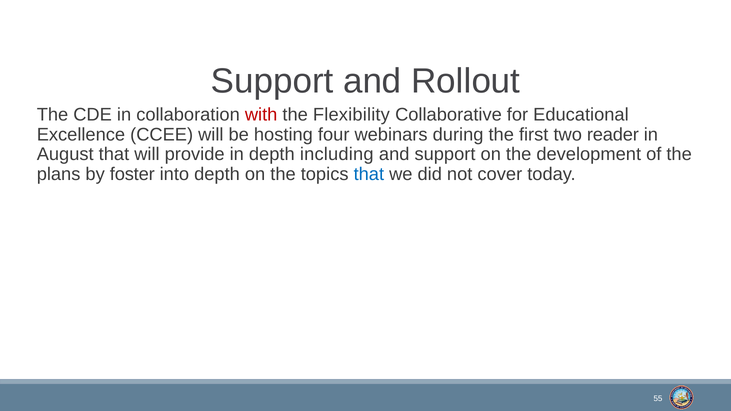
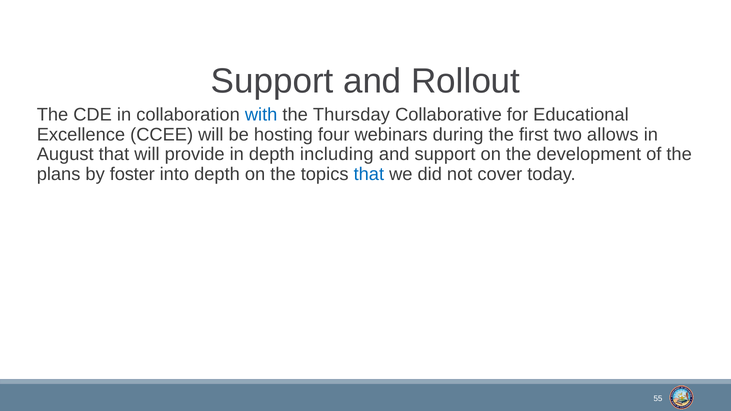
with colour: red -> blue (261, 115)
Flexibility: Flexibility -> Thursday (351, 115)
reader: reader -> allows (613, 135)
